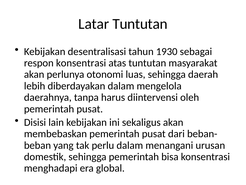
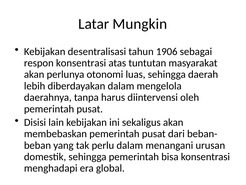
Latar Tuntutan: Tuntutan -> Mungkin (140, 24)
1930: 1930 -> 1906 (167, 51)
